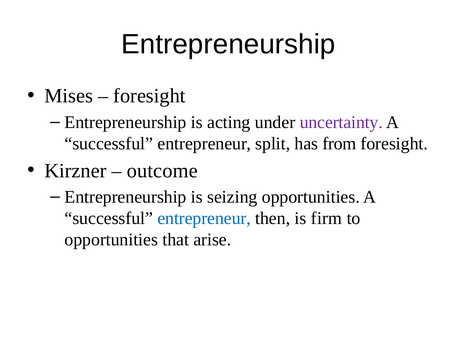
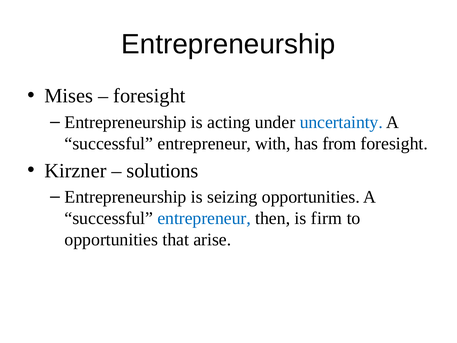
uncertainty colour: purple -> blue (341, 122)
split: split -> with (273, 143)
outcome: outcome -> solutions (163, 171)
